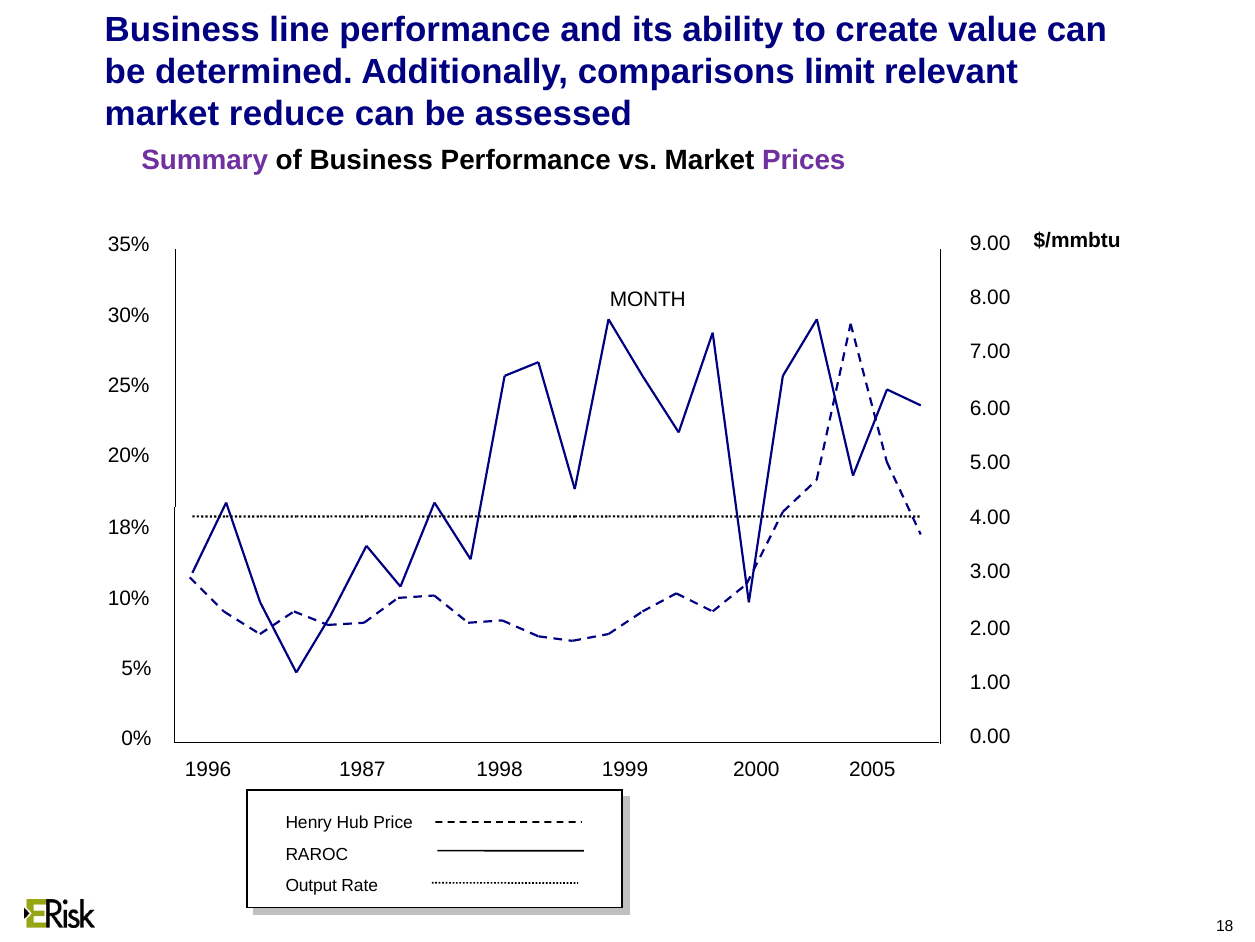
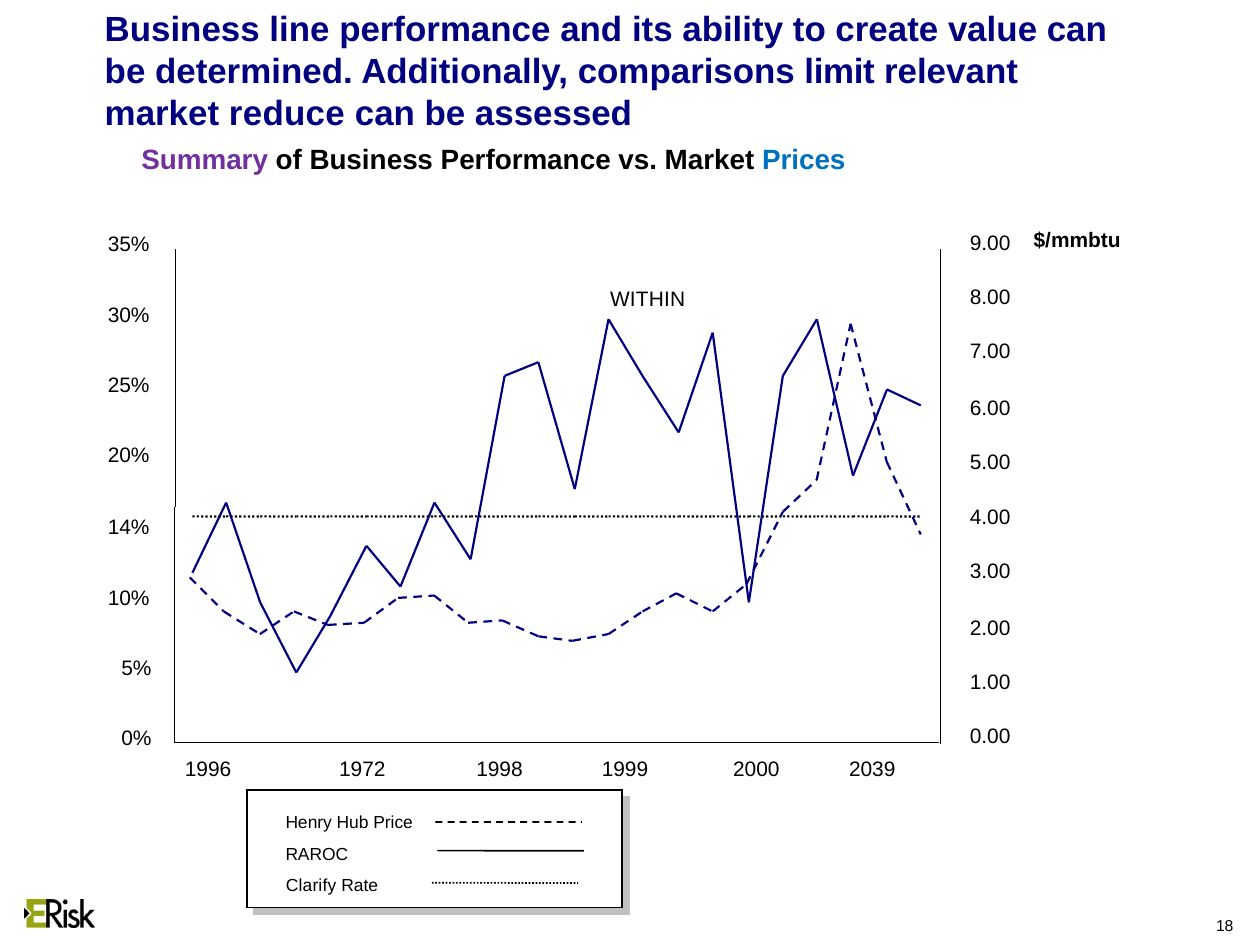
Prices colour: purple -> blue (804, 160)
MONTH: MONTH -> WITHIN (648, 300)
18%: 18% -> 14% (129, 528)
1987: 1987 -> 1972 (362, 769)
2005: 2005 -> 2039 (872, 769)
Output: Output -> Clarify (311, 885)
